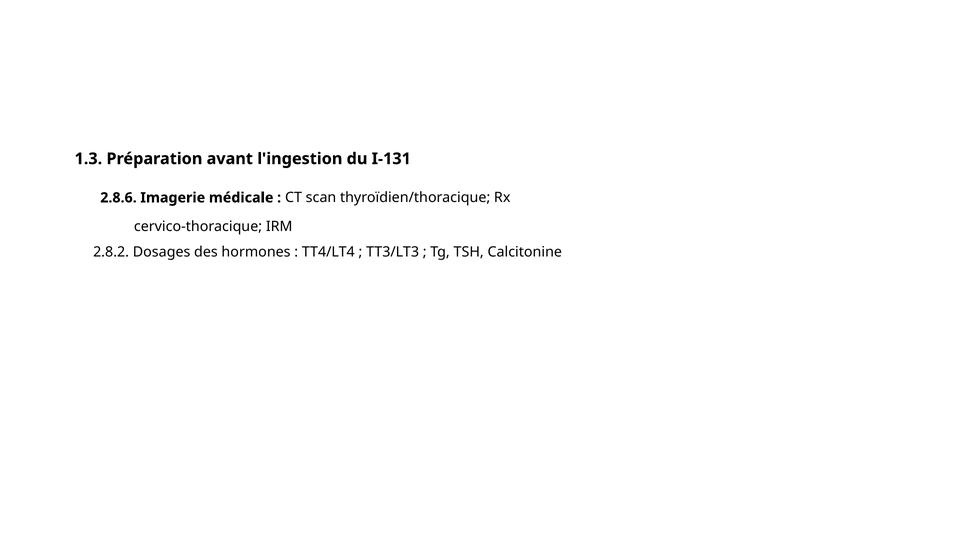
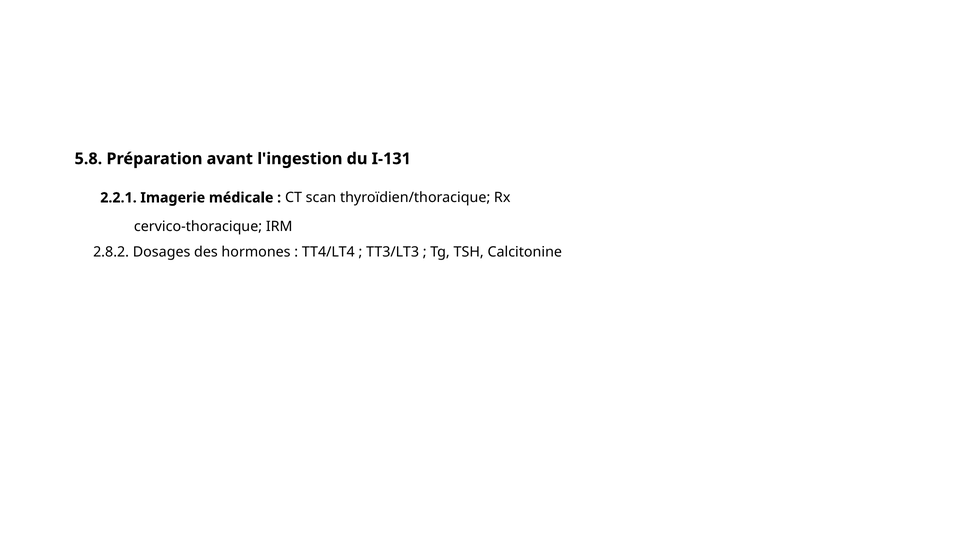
1.3: 1.3 -> 5.8 (88, 159)
2.8.6: 2.8.6 -> 2.2.1 (118, 198)
